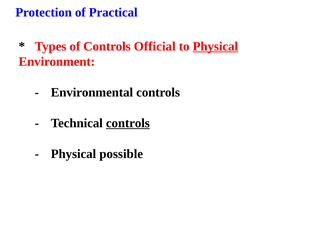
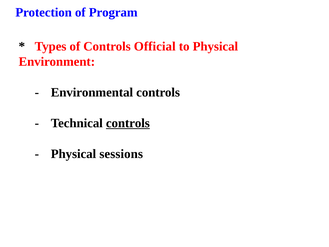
Practical: Practical -> Program (113, 12)
Physical underline: present -> none (215, 46)
possible: possible -> sessions (121, 154)
